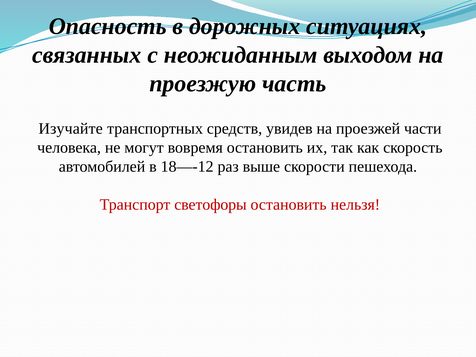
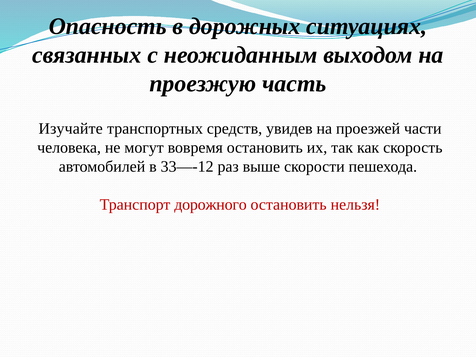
18—-12: 18—-12 -> 33—-12 (187, 167)
светофоры: светофоры -> дорожного (211, 205)
